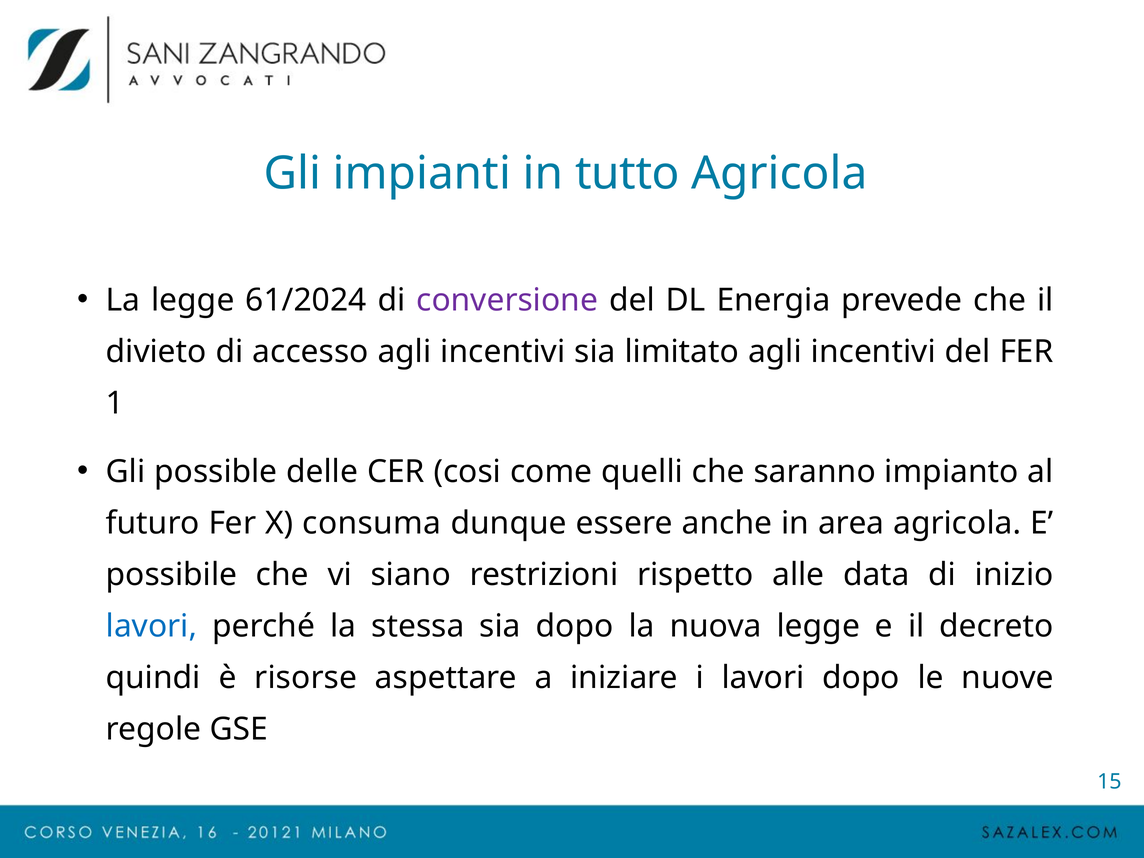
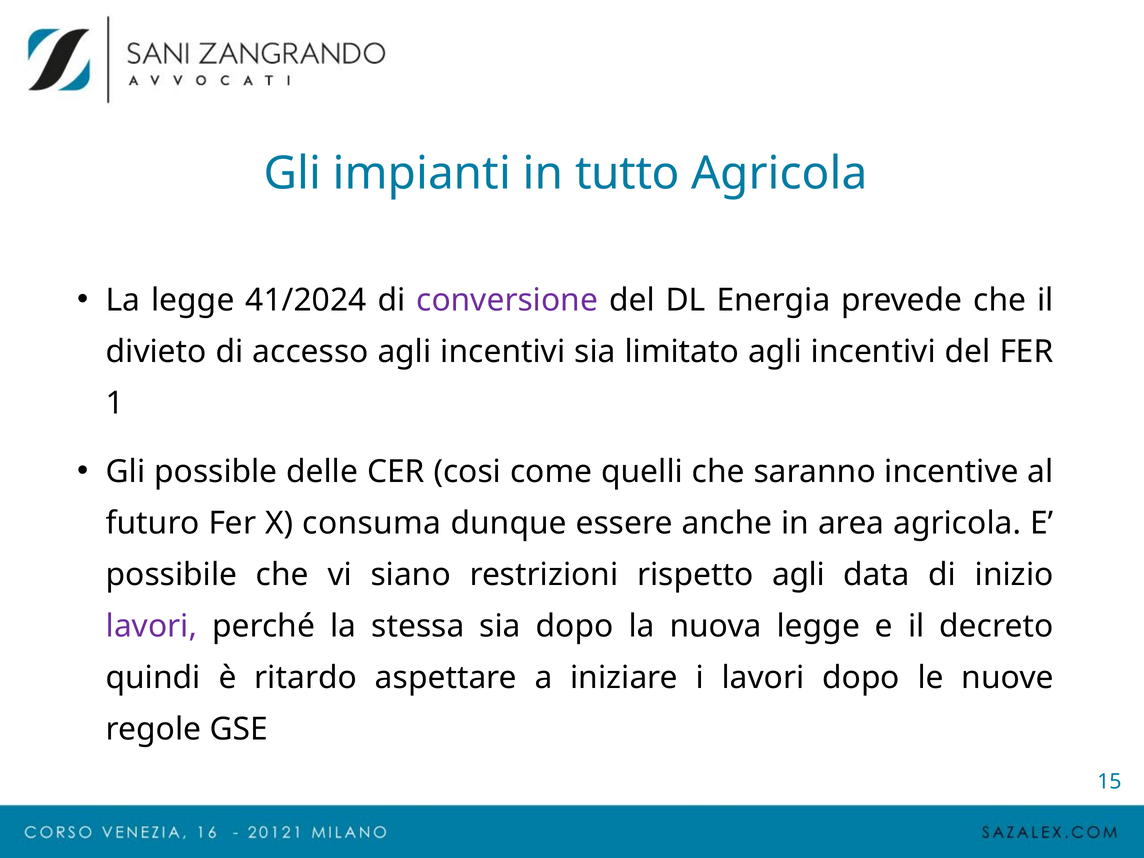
61/2024: 61/2024 -> 41/2024 (306, 300)
impianto: impianto -> incentive (952, 472)
rispetto alle: alle -> agli (798, 575)
lavori colour: blue -> purple (151, 626)
risorse: risorse -> ritardo (306, 678)
